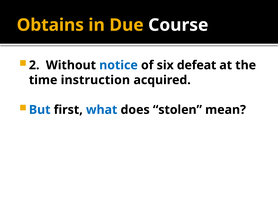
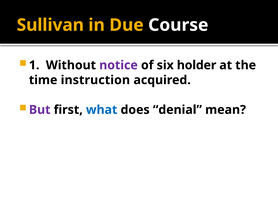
Obtains: Obtains -> Sullivan (50, 25)
2: 2 -> 1 (34, 65)
notice colour: blue -> purple (118, 65)
defeat: defeat -> holder (197, 65)
But colour: blue -> purple (40, 110)
stolen: stolen -> denial (177, 110)
